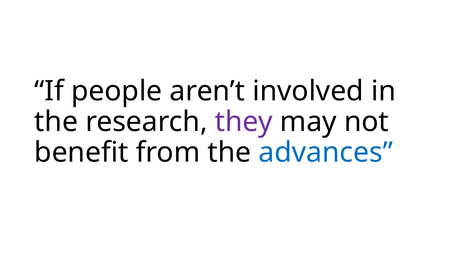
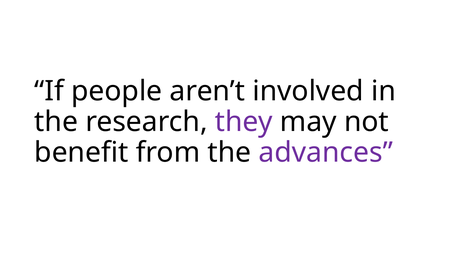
advances colour: blue -> purple (326, 152)
